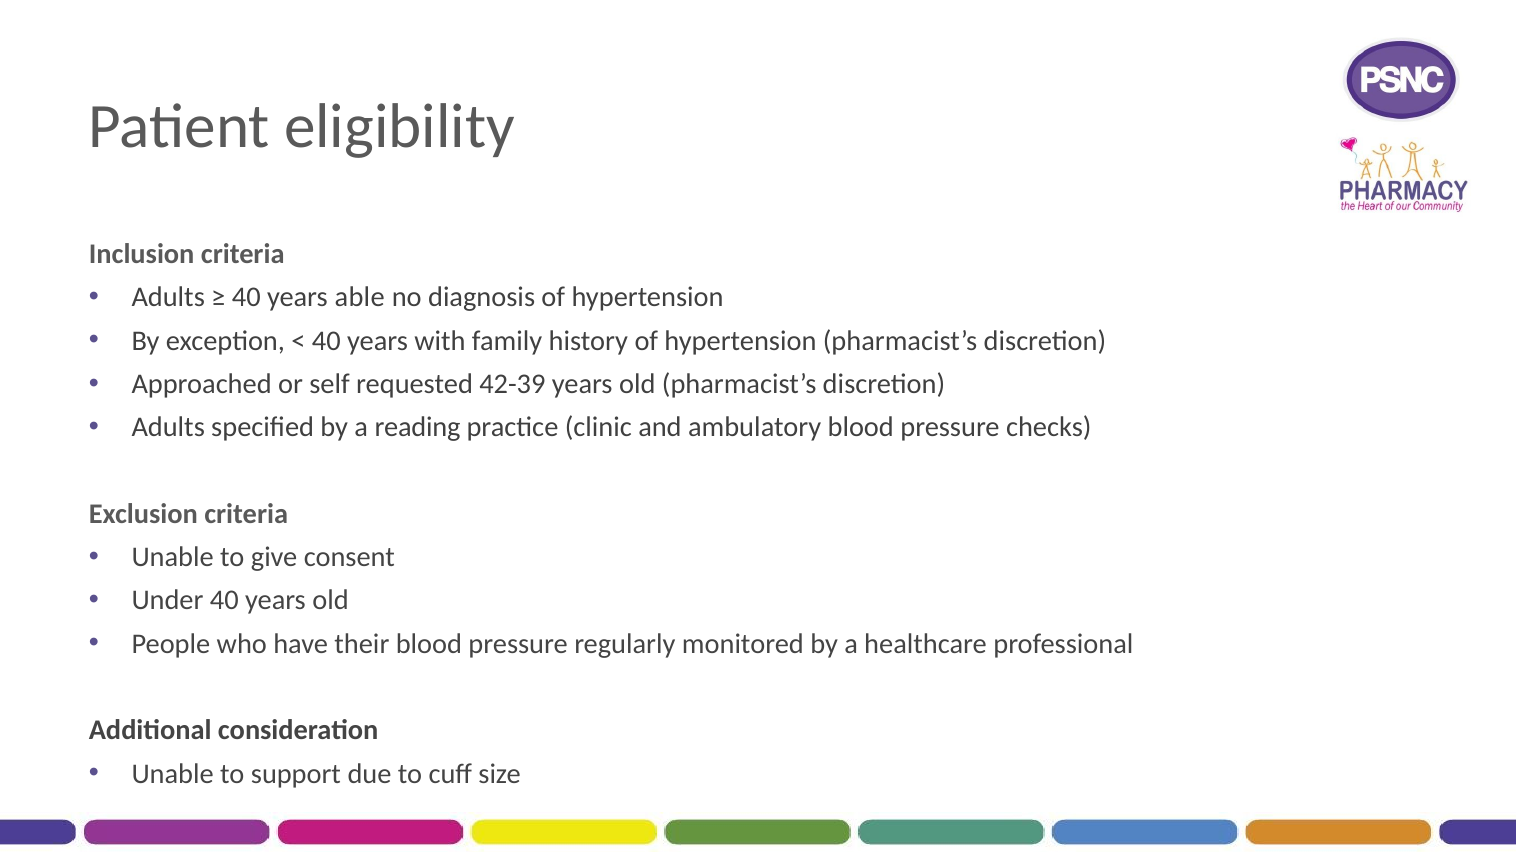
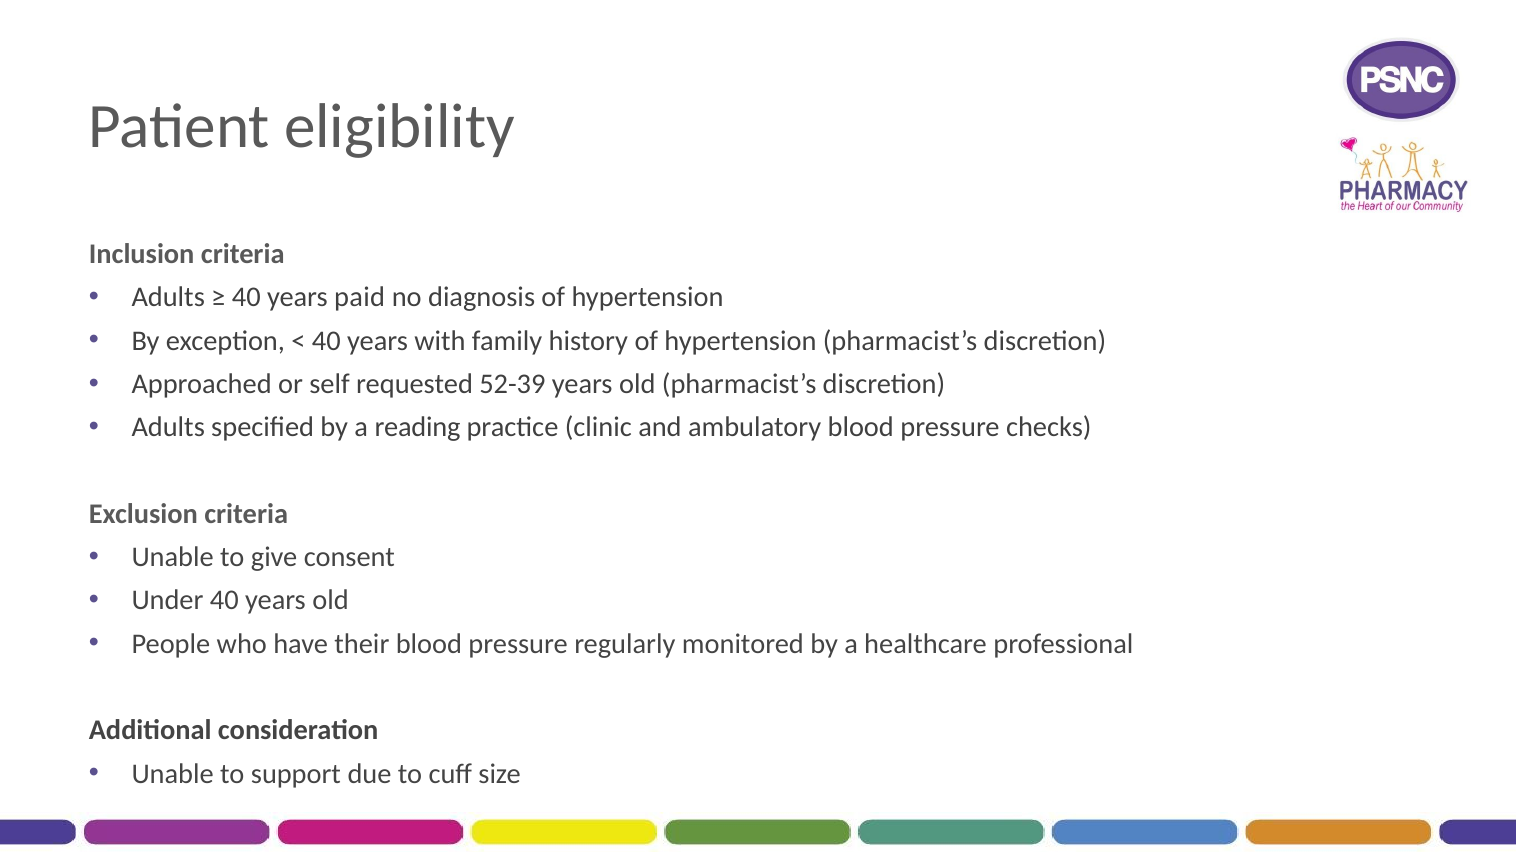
able: able -> paid (360, 297)
42-39: 42-39 -> 52-39 (512, 384)
